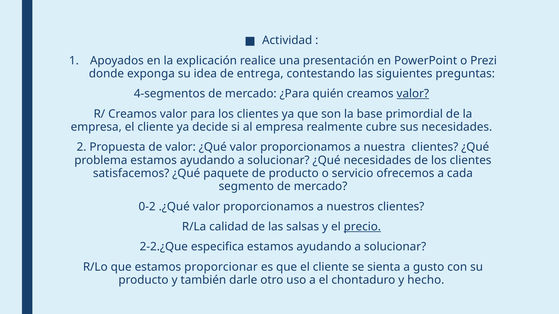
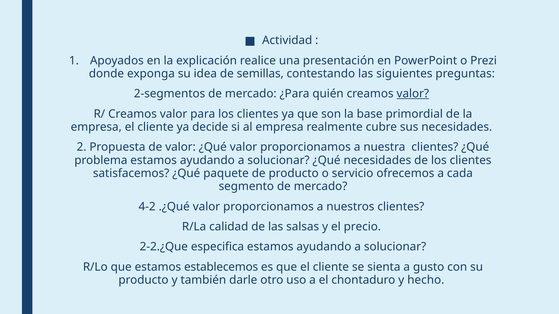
entrega: entrega -> semillas (260, 74)
4-segmentos: 4-segmentos -> 2-segmentos (170, 94)
0-2: 0-2 -> 4-2 (147, 207)
precio underline: present -> none (362, 227)
proporcionar: proporcionar -> establecemos (221, 267)
